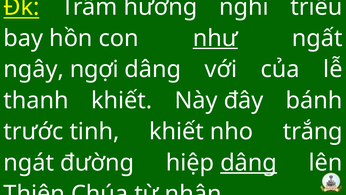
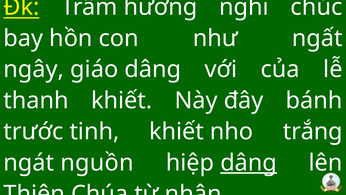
triều: triều -> chúc (316, 7)
như underline: present -> none (215, 38)
ngợi: ngợi -> giáo (94, 69)
đường: đường -> nguồn (97, 163)
